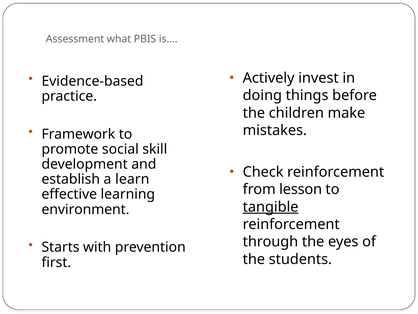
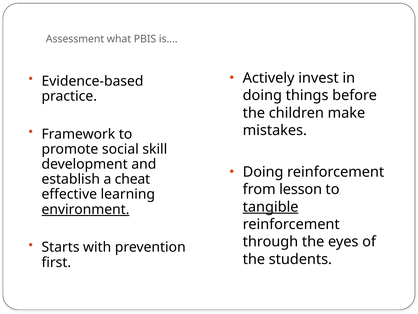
Check: Check -> Doing (263, 172)
learn: learn -> cheat (132, 179)
environment underline: none -> present (86, 209)
